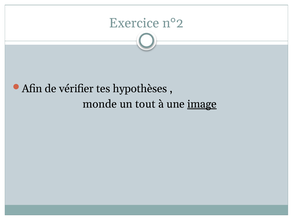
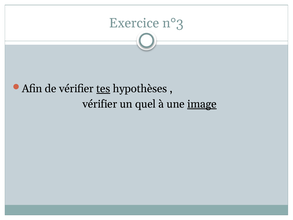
n°2: n°2 -> n°3 (173, 23)
tes underline: none -> present (103, 89)
monde: monde -> vérifier (100, 104)
tout: tout -> quel (145, 104)
